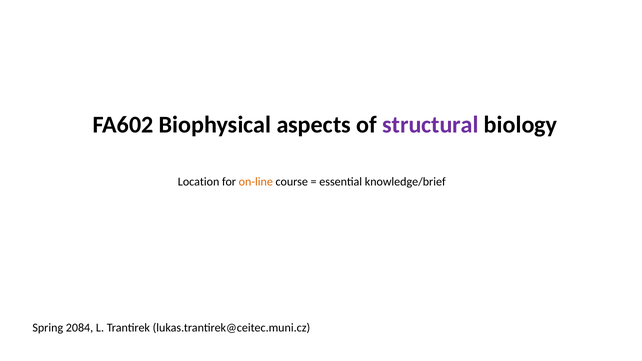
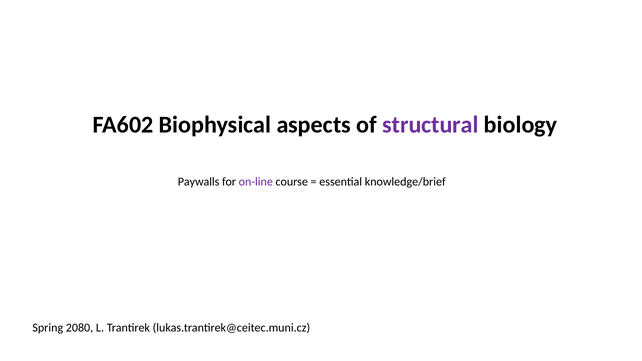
Location: Location -> Paywalls (199, 182)
on-line colour: orange -> purple (256, 182)
2084: 2084 -> 2080 (80, 328)
